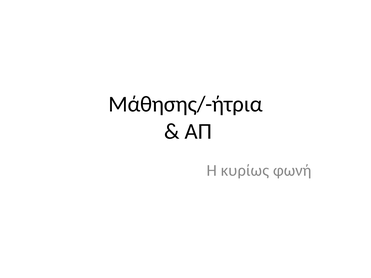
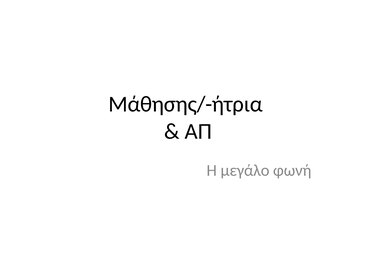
κυρίως: κυρίως -> μεγάλο (245, 171)
